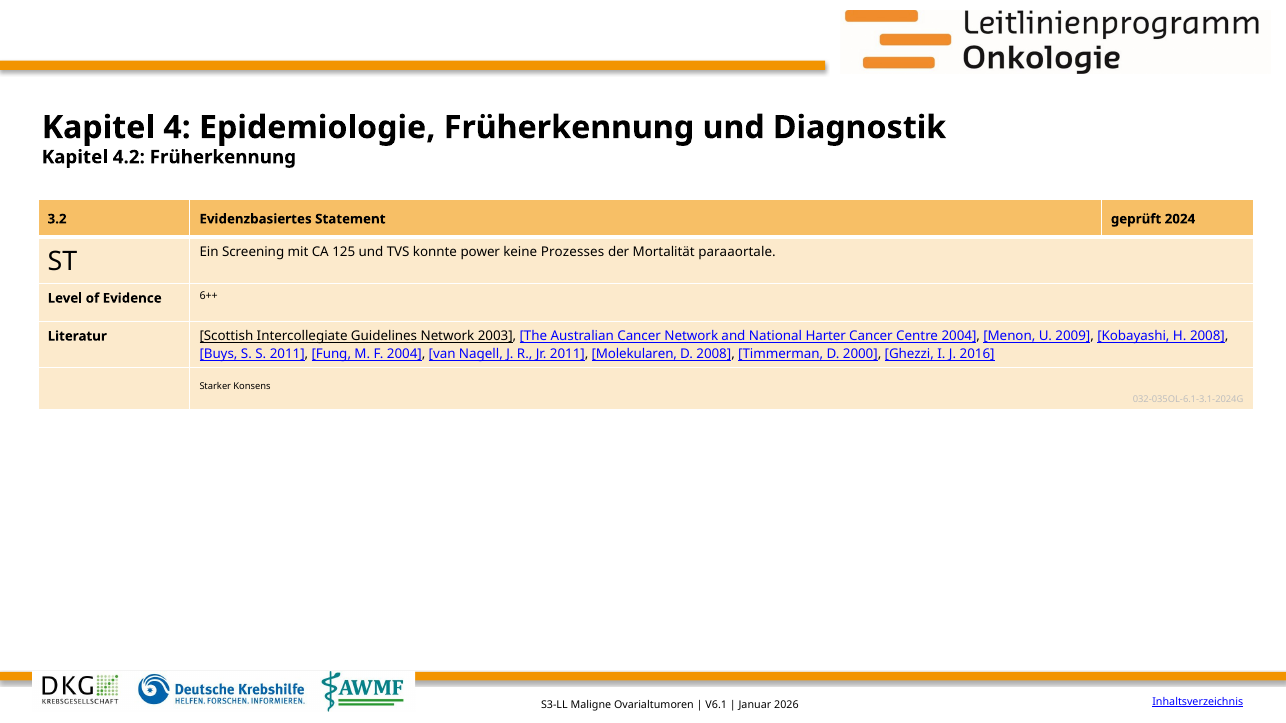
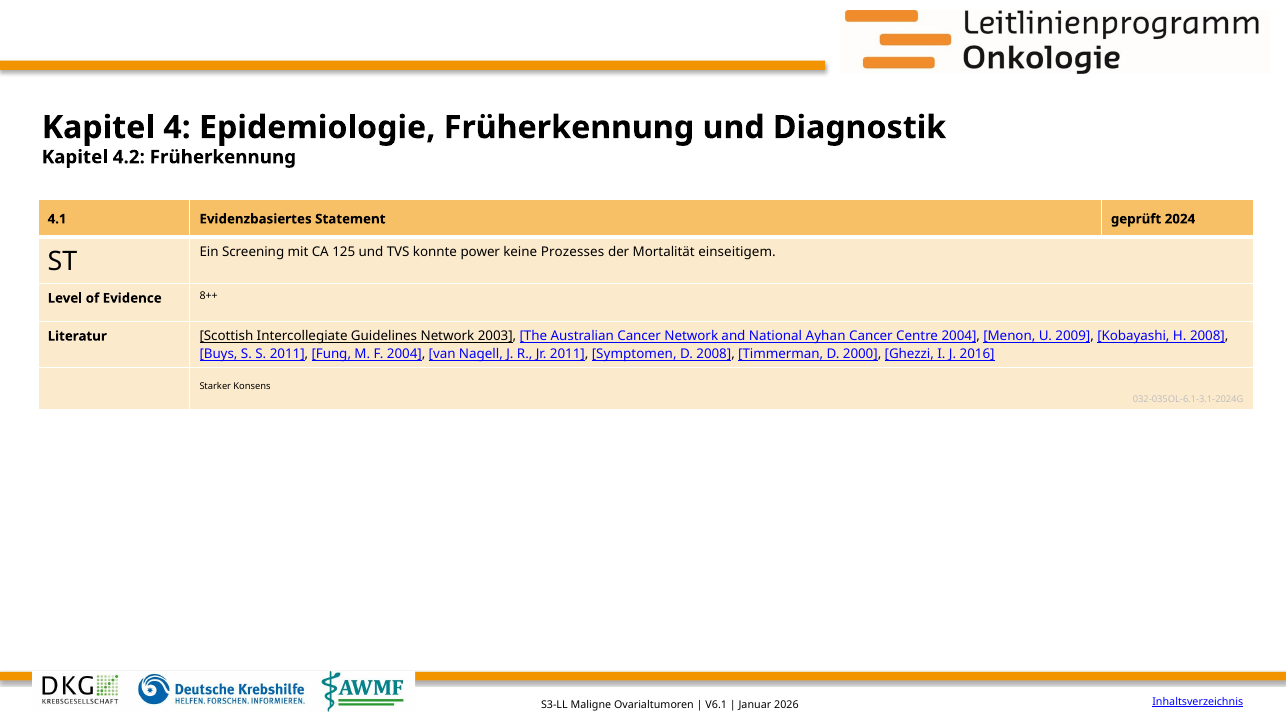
3.2: 3.2 -> 4.1 (57, 219)
paraaortale: paraaortale -> einseitigem (737, 252)
6++: 6++ -> 8++ (209, 297)
Harter: Harter -> Ayhan (826, 336)
Molekularen: Molekularen -> Symptomen (634, 355)
